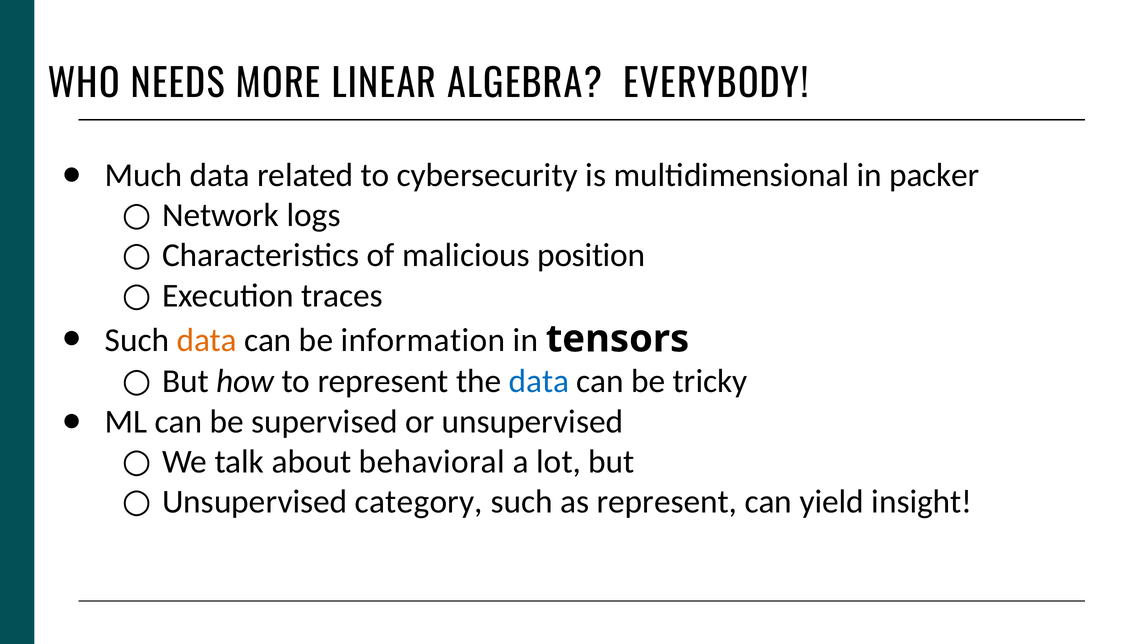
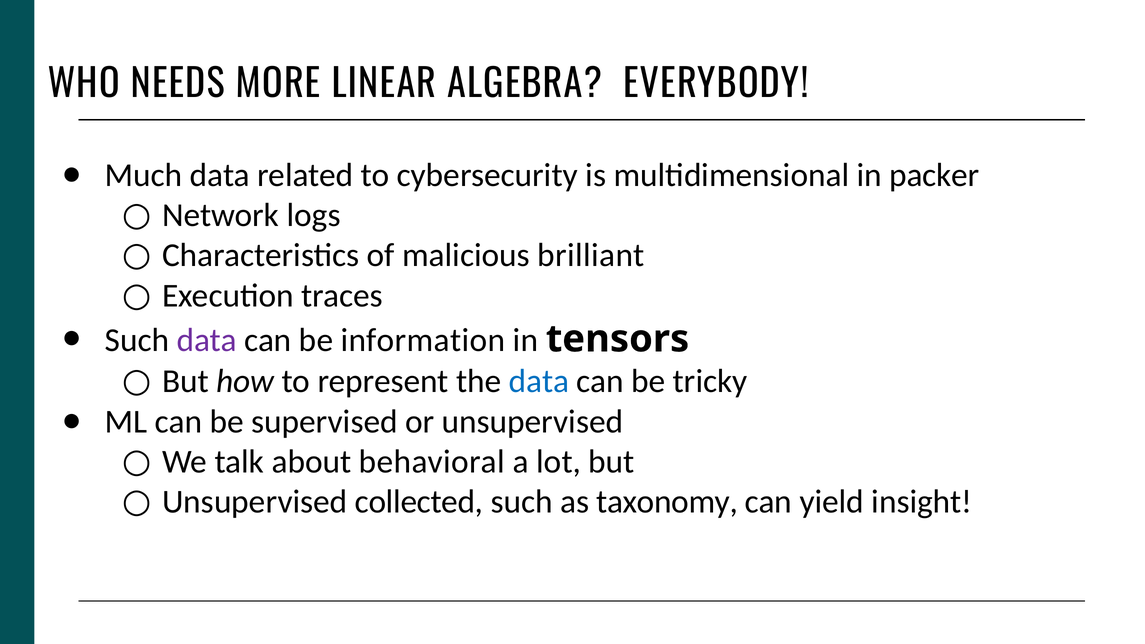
position: position -> brilliant (591, 255)
data colour: orange -> purple (207, 340)
category: category -> collected (419, 502)
as represent: represent -> taxonomy (667, 502)
